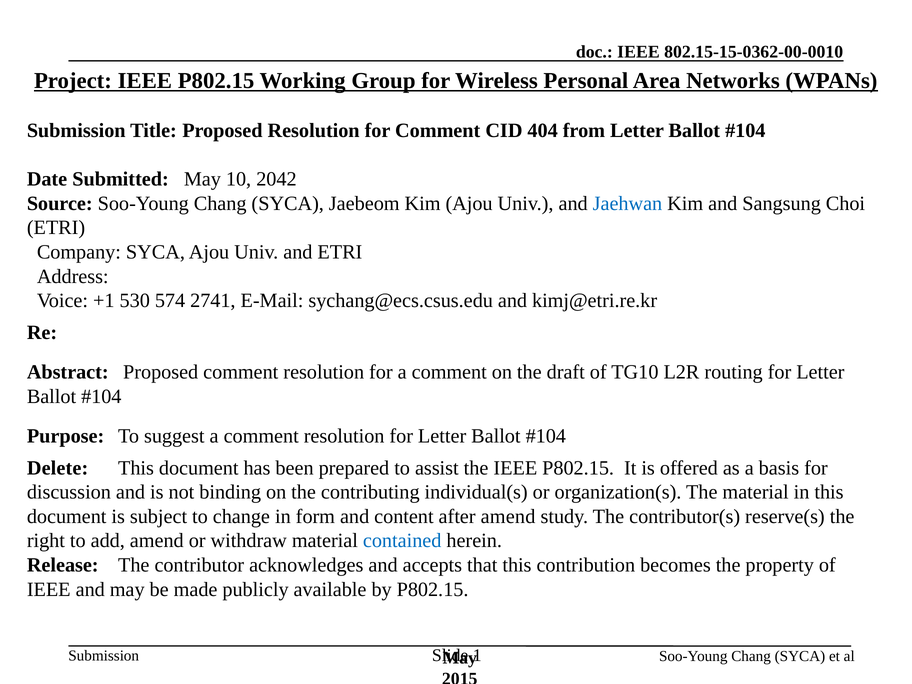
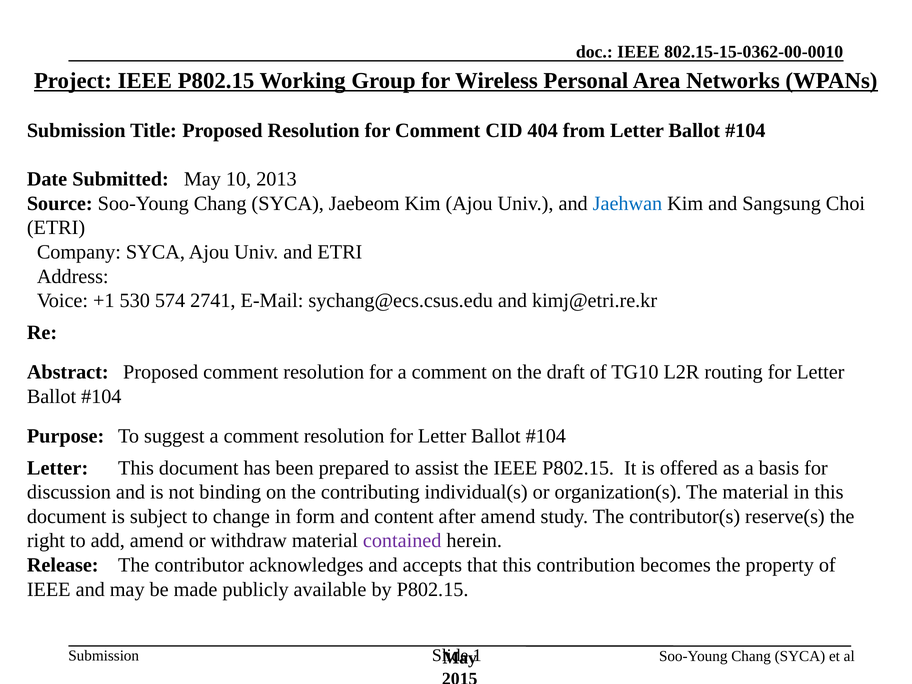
2042: 2042 -> 2013 (276, 179)
Delete: Delete -> Letter (58, 468)
contained colour: blue -> purple (402, 541)
